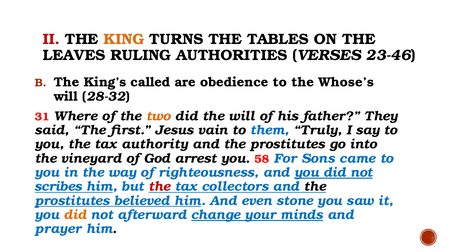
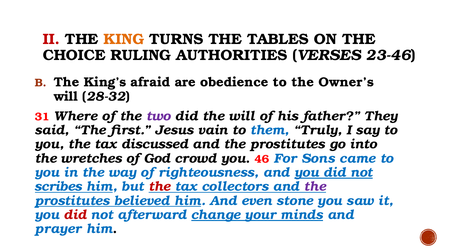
LEAVES: LEAVES -> CHOICE (74, 55)
called: called -> afraid (150, 82)
Whose’s: Whose’s -> Owner’s (346, 82)
two colour: orange -> purple (158, 116)
authority: authority -> discussed (155, 145)
vineyard: vineyard -> wretches (91, 159)
arrest: arrest -> crowd (196, 159)
58: 58 -> 46 (262, 159)
the colour: black -> purple (315, 187)
did colour: orange -> red (75, 215)
